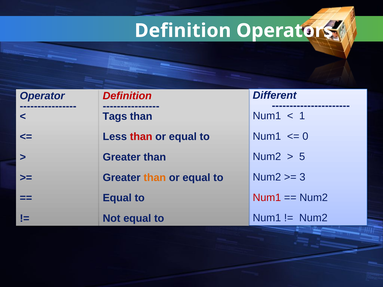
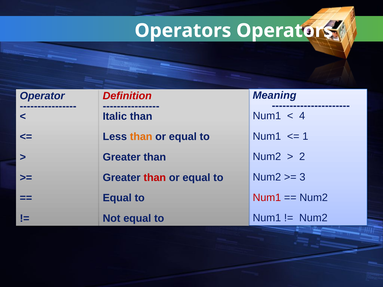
Definition: Definition -> Operators (183, 31)
Different: Different -> Meaning (275, 96)
1: 1 -> 4 (302, 116)
Tags: Tags -> Italic (115, 116)
0: 0 -> 1 (305, 136)
than colour: red -> orange (141, 137)
5: 5 -> 2 (302, 157)
than colour: orange -> red (155, 178)
